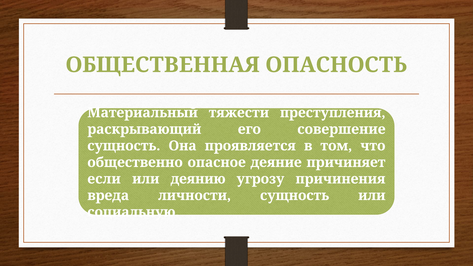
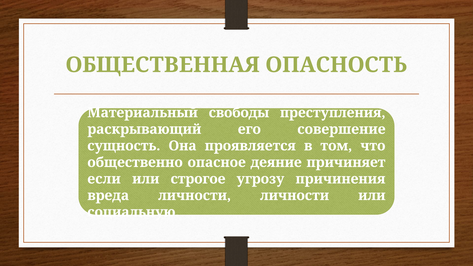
тяжести: тяжести -> свободы (239, 113)
деянию: деянию -> строгое (198, 179)
личности сущность: сущность -> личности (295, 196)
